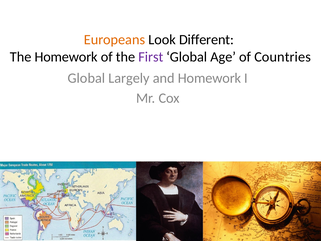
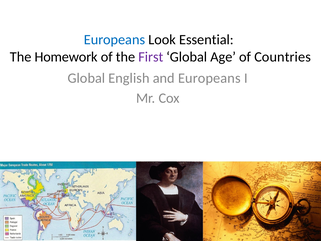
Europeans colour: orange -> blue (114, 40)
Different: Different -> Essential (206, 40)
Largely: Largely -> English (129, 78)
and Homework: Homework -> Europeans (209, 78)
